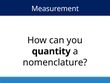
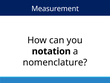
quantity: quantity -> notation (51, 51)
